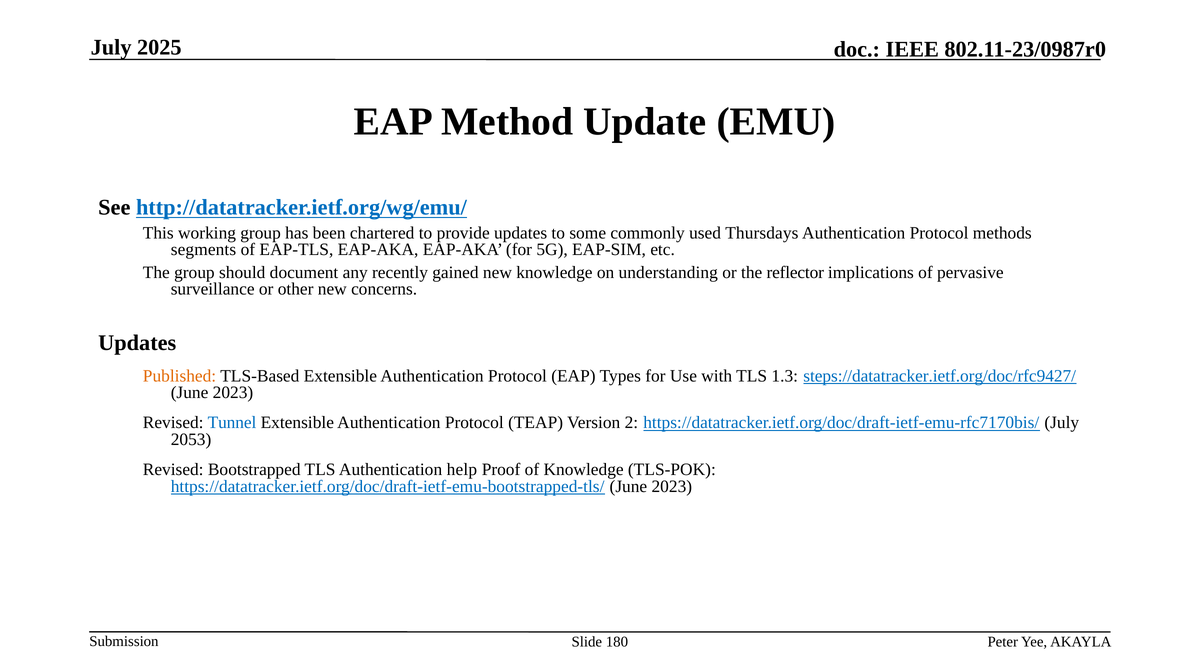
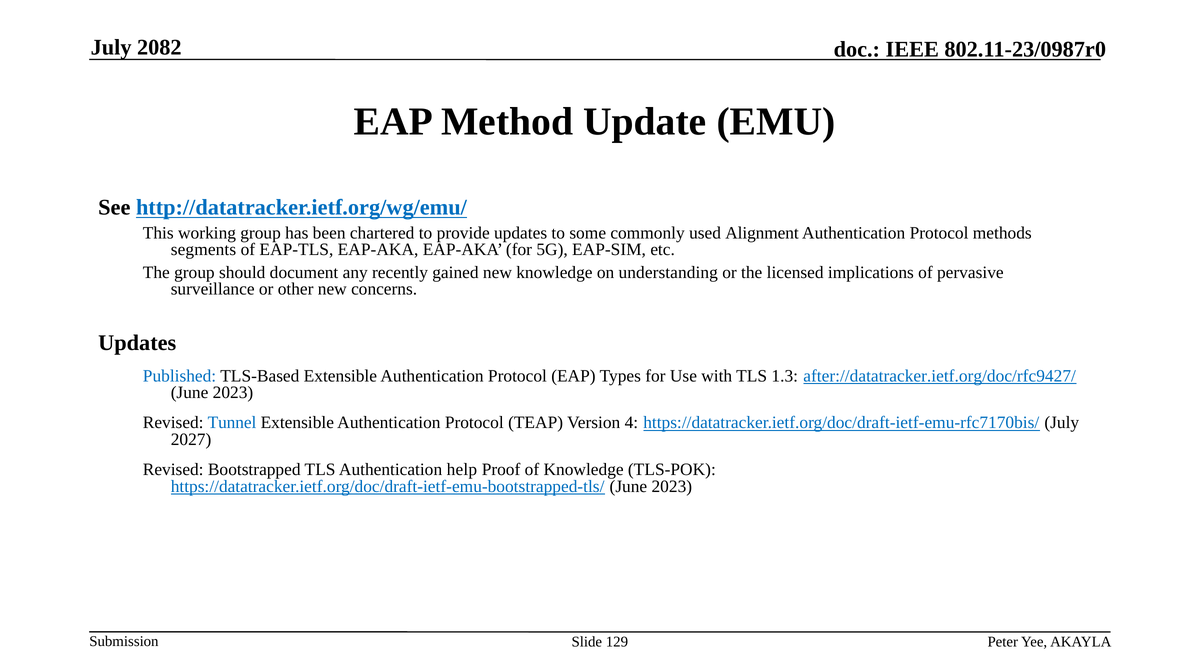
2025: 2025 -> 2082 (159, 47)
Thursdays: Thursdays -> Alignment (762, 233)
reflector: reflector -> licensed (795, 273)
Published colour: orange -> blue (180, 376)
steps://datatracker.ietf.org/doc/rfc9427/: steps://datatracker.ietf.org/doc/rfc9427/ -> after://datatracker.ietf.org/doc/rfc9427/ (940, 376)
2: 2 -> 4 (631, 423)
2053: 2053 -> 2027 (191, 440)
180: 180 -> 129 (617, 642)
